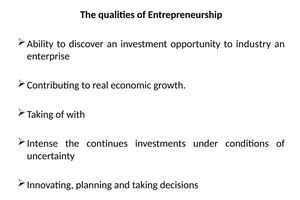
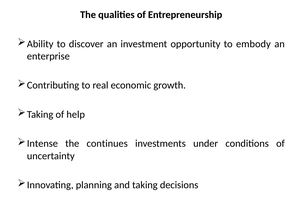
industry: industry -> embody (253, 44)
with: with -> help (76, 114)
